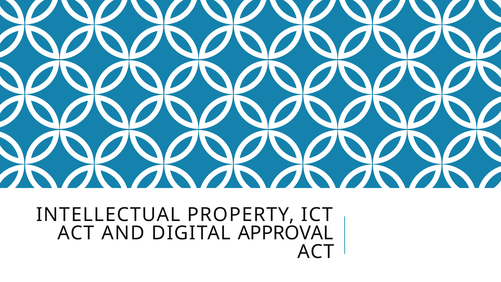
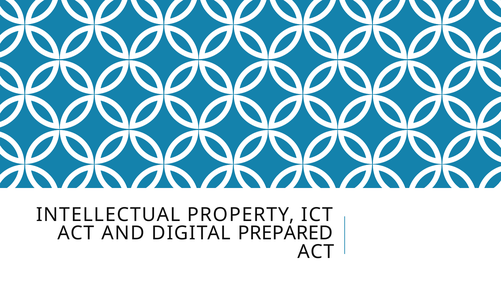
APPROVAL: APPROVAL -> PREPARED (285, 233)
